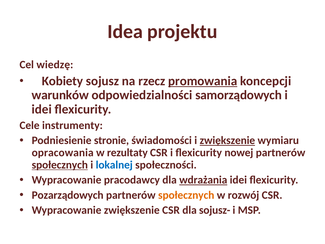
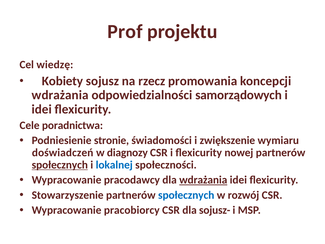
Idea: Idea -> Prof (125, 31)
promowania underline: present -> none (203, 81)
warunków: warunków -> wdrażania (60, 95)
instrumenty: instrumenty -> poradnictwa (72, 125)
zwiększenie underline: present -> none (227, 140)
opracowania: opracowania -> doświadczeń (63, 153)
rezultaty: rezultaty -> diagnozy (127, 153)
Pozarządowych: Pozarządowych -> Stowarzyszenie (68, 195)
społecznych colour: orange -> blue (186, 195)
Wypracowanie zwiększenie: zwiększenie -> pracobiorcy (132, 210)
